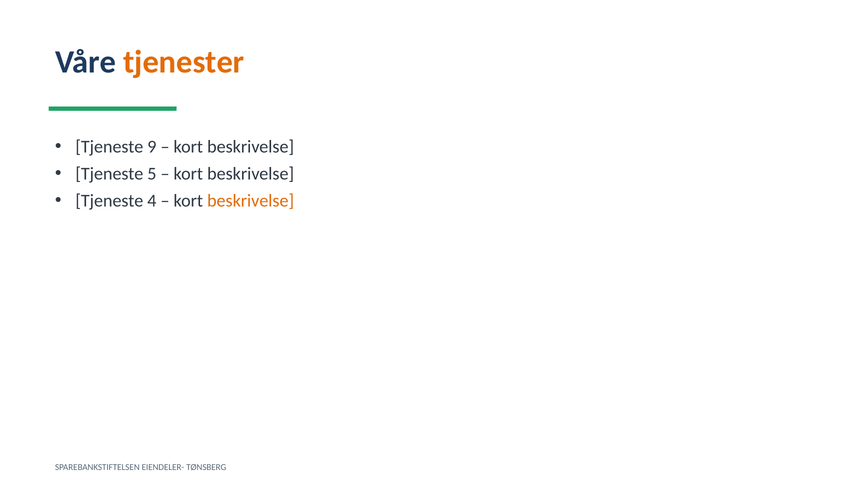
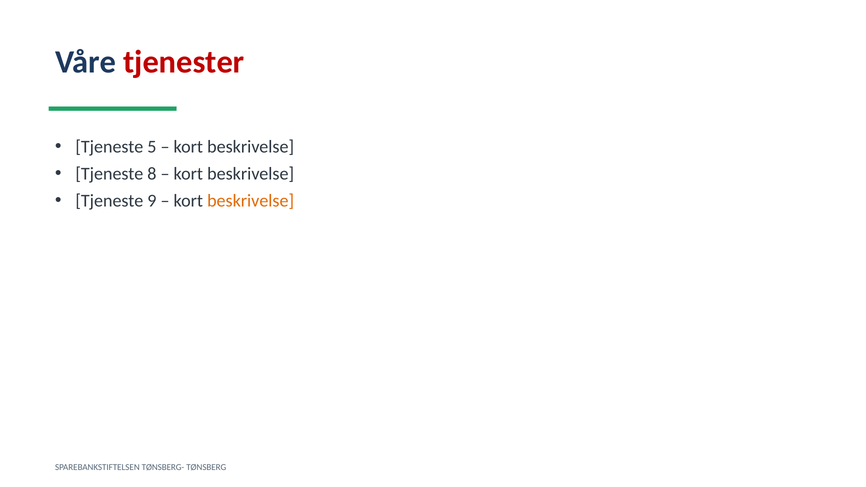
tjenester colour: orange -> red (184, 62)
9: 9 -> 5 (152, 147)
5: 5 -> 8 (152, 174)
4: 4 -> 9 (152, 201)
EIENDELER-: EIENDELER- -> TØNSBERG- (163, 467)
